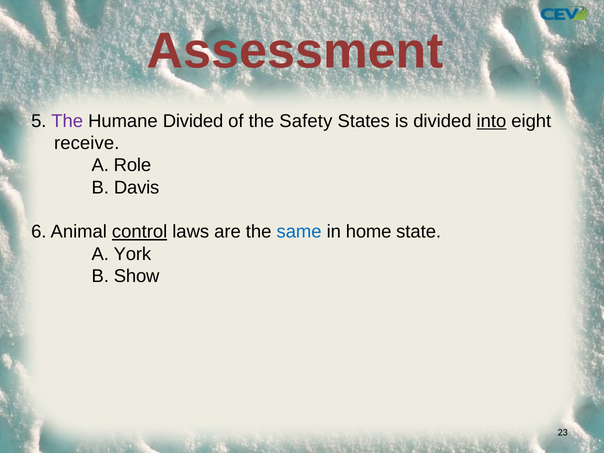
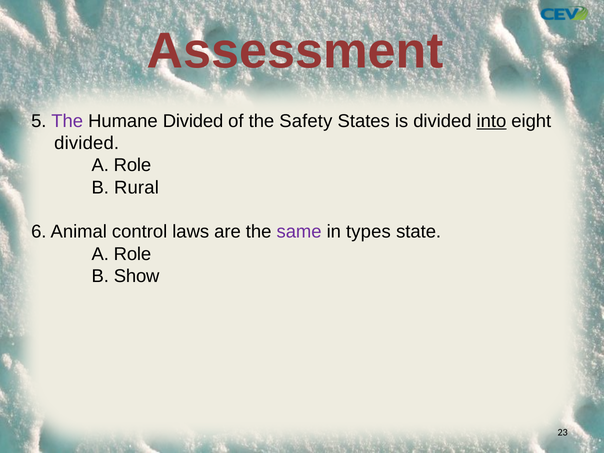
receive: receive -> divided (87, 143)
Davis: Davis -> Rural (136, 188)
control underline: present -> none (140, 232)
same colour: blue -> purple (299, 232)
home: home -> types (368, 232)
York: York -> Role (132, 254)
